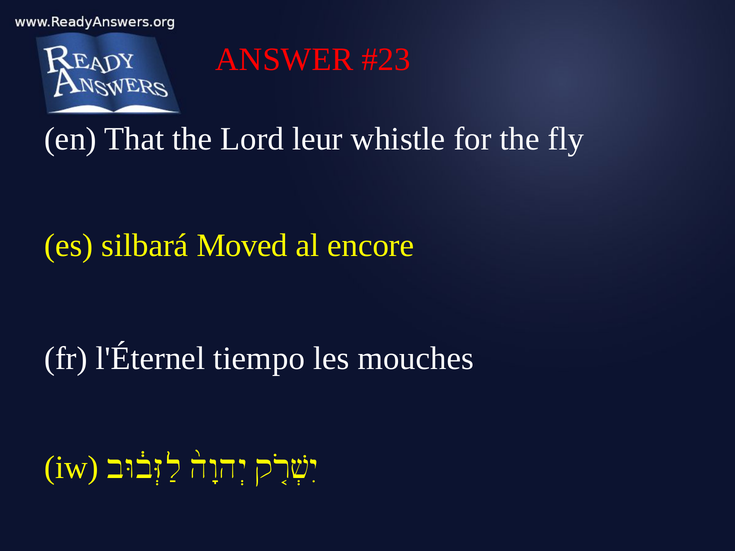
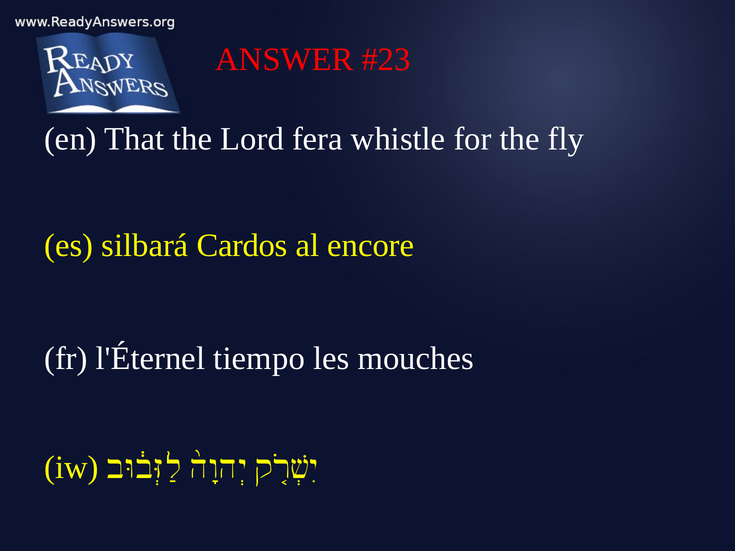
leur: leur -> fera (317, 139)
Moved: Moved -> Cardos (242, 245)
